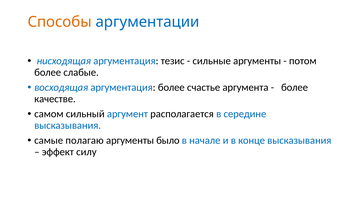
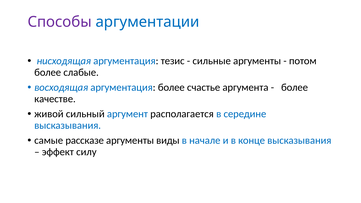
Способы colour: orange -> purple (60, 22)
самом: самом -> живой (49, 114)
полагаю: полагаю -> рассказе (85, 141)
было: было -> виды (168, 141)
